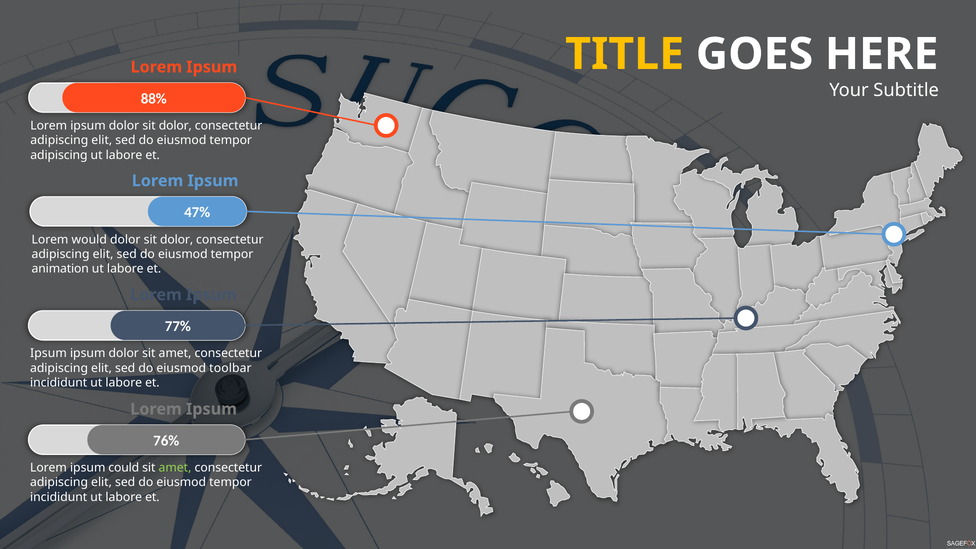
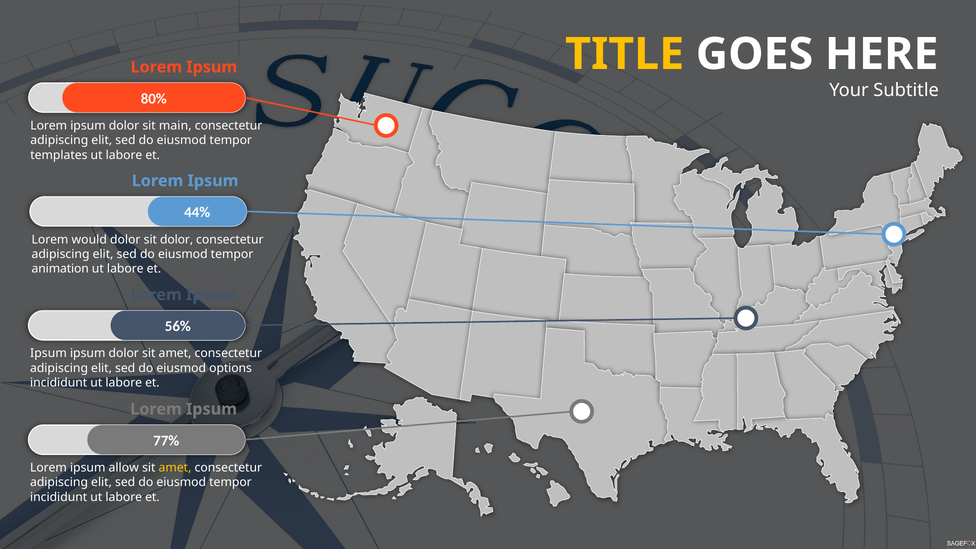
88%: 88% -> 80% (154, 99)
ipsum dolor sit dolor: dolor -> main (175, 126)
adipiscing: adipiscing -> templates (59, 155)
47%: 47% -> 44% (197, 212)
77%: 77% -> 56% (178, 326)
toolbar: toolbar -> options (231, 368)
76%: 76% -> 77% (166, 441)
could: could -> allow (124, 468)
amet colour: light green -> yellow (175, 468)
